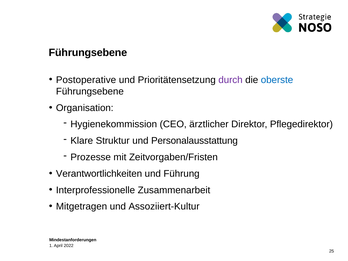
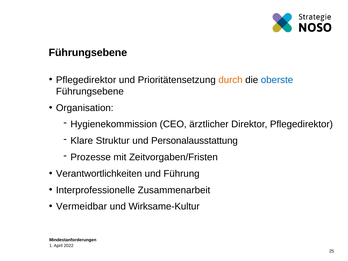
Postoperative: Postoperative -> Pflegedirektor (86, 80)
durch colour: purple -> orange (230, 80)
Mitgetragen: Mitgetragen -> Vermeidbar (81, 207)
Assoziiert-Kultur: Assoziiert-Kultur -> Wirksame-Kultur (164, 207)
